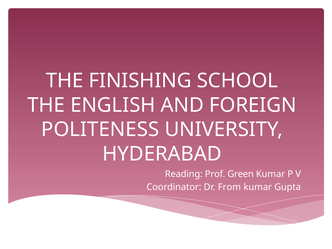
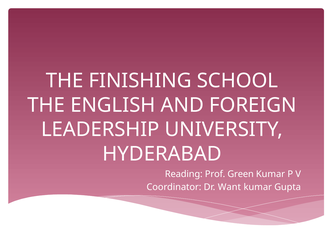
POLITENESS: POLITENESS -> LEADERSHIP (100, 130)
From: From -> Want (229, 187)
